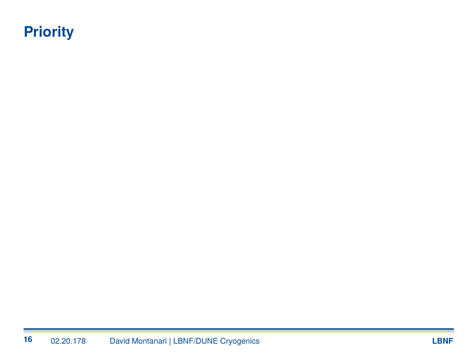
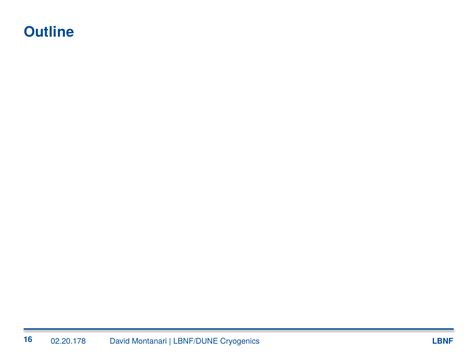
Priority: Priority -> Outline (49, 32)
